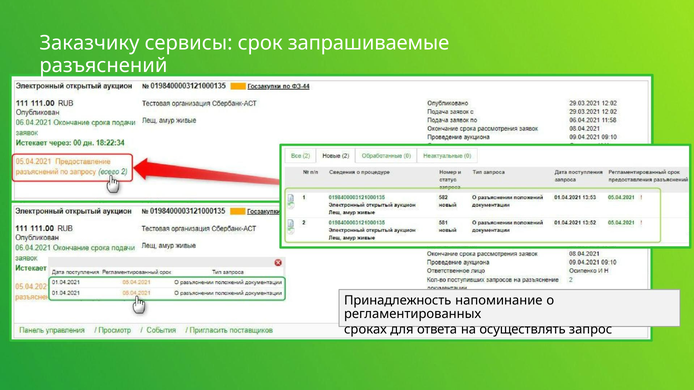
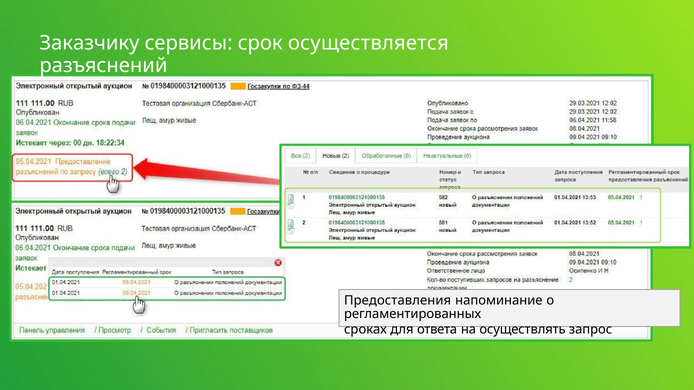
запрашиваемые: запрашиваемые -> осуществляется (368, 43)
Принадлежность: Принадлежность -> Предоставления (398, 301)
